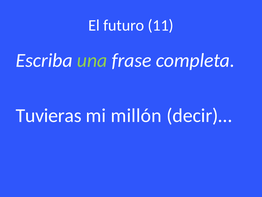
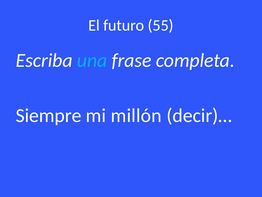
11: 11 -> 55 (161, 25)
una colour: light green -> light blue (92, 60)
Tuvieras: Tuvieras -> Siempre (49, 115)
